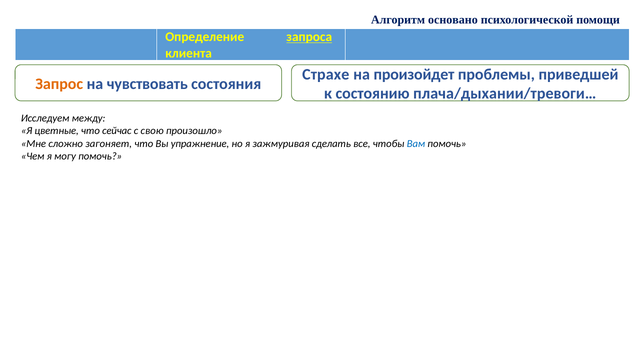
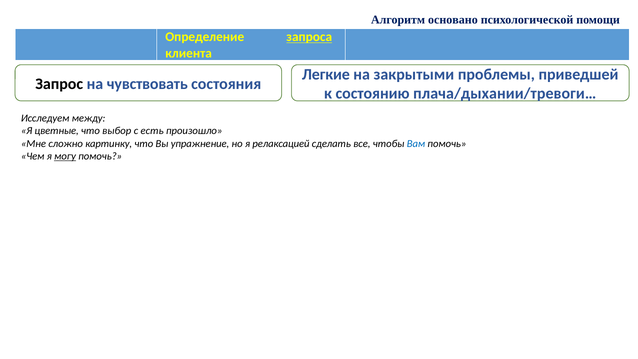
Страхе: Страхе -> Легкие (326, 74)
произойдет: произойдет -> закрытыми (414, 74)
Запрос colour: orange -> black (59, 84)
сейчас: сейчас -> выбор (117, 131)
свою: свою -> есть (152, 131)
загоняет: загоняет -> картинку (109, 143)
зажмуривая: зажмуривая -> релаксацией (281, 143)
могу underline: none -> present (65, 156)
